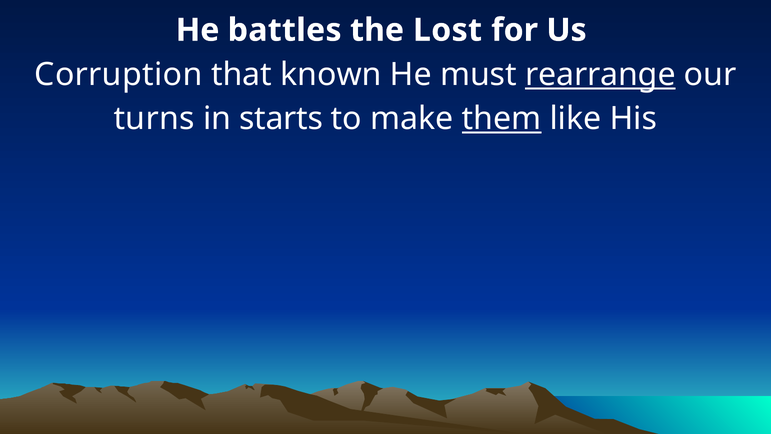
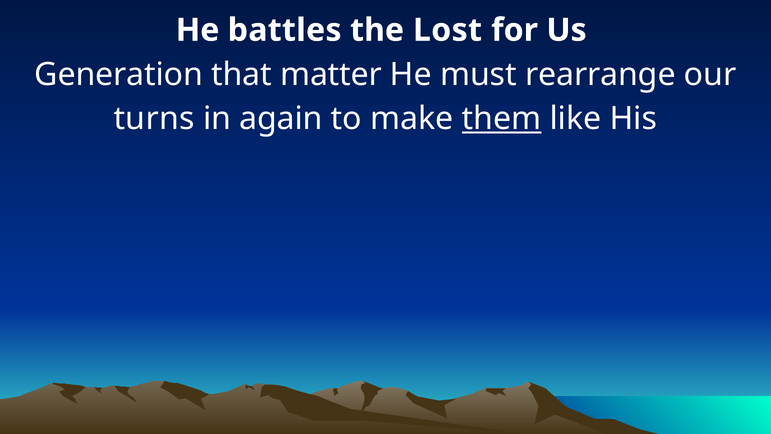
Corruption: Corruption -> Generation (119, 74)
known: known -> matter (331, 74)
rearrange underline: present -> none (600, 74)
starts: starts -> again (281, 119)
